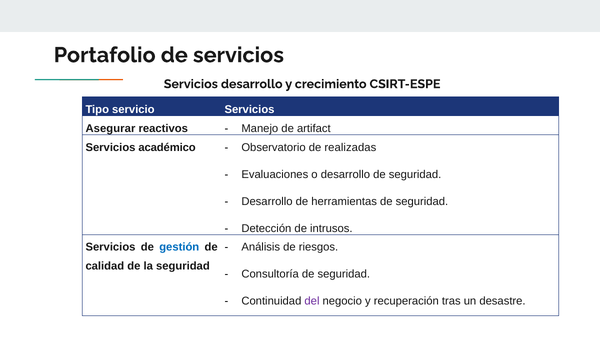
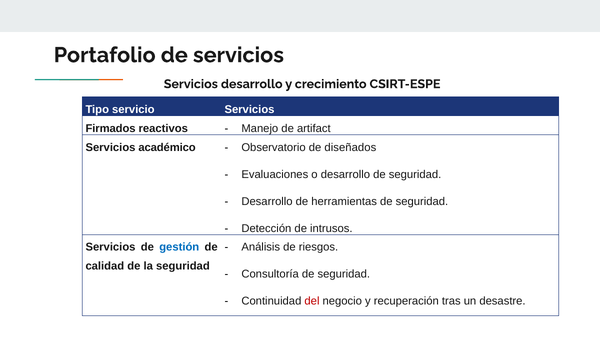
Asegurar: Asegurar -> Firmados (111, 129)
realizadas: realizadas -> diseñados (350, 148)
del colour: purple -> red (312, 302)
